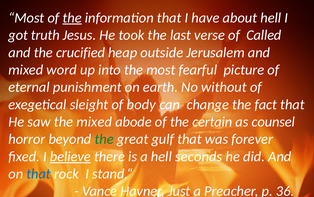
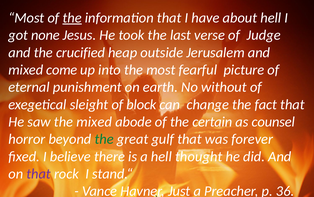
truth: truth -> none (45, 35)
Called: Called -> Judge (264, 35)
word: word -> come (62, 70)
body: body -> block (141, 104)
believe underline: present -> none (70, 156)
seconds: seconds -> thought (199, 156)
that colour: blue -> purple (39, 173)
